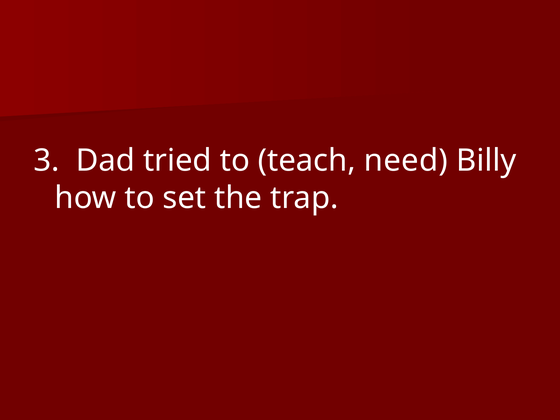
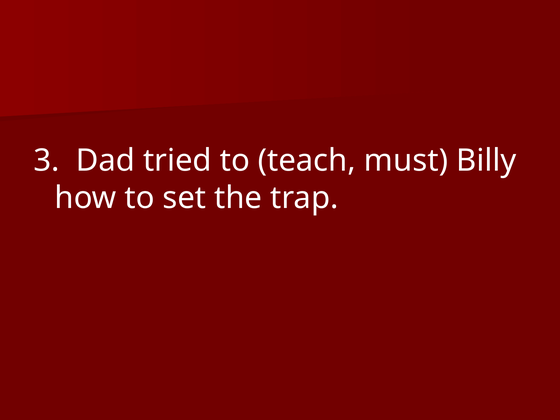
need: need -> must (406, 161)
